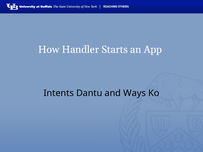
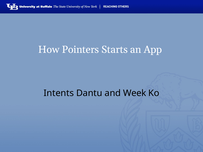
Handler: Handler -> Pointers (80, 50)
Ways: Ways -> Week (135, 93)
